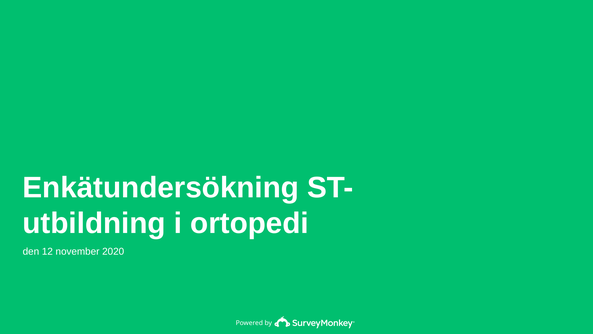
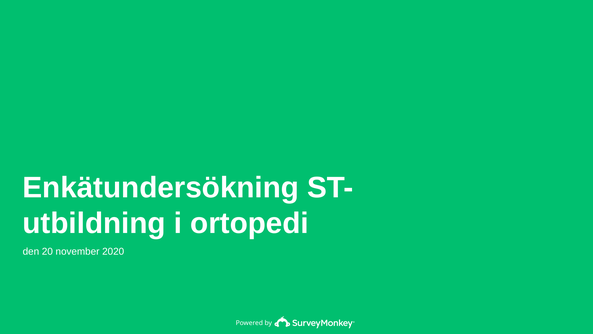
12: 12 -> 20 (47, 251)
